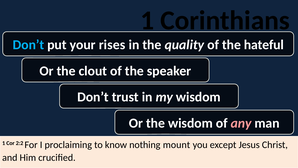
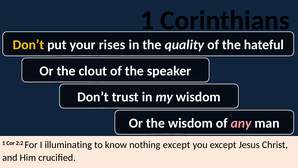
Don’t colour: light blue -> yellow (28, 45)
proclaiming: proclaiming -> illuminating (68, 145)
nothing mount: mount -> except (177, 145)
